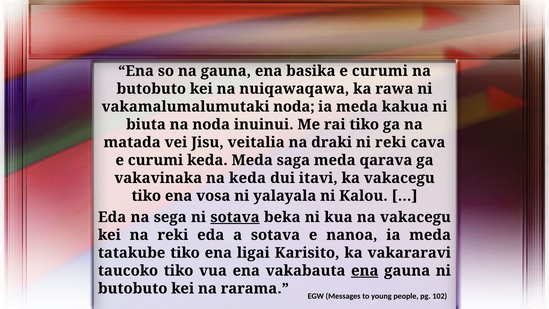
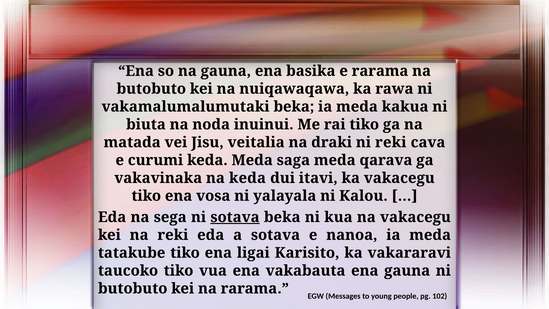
basika e curumi: curumi -> rarama (380, 71)
vakamalumalumutaki noda: noda -> beka (294, 107)
ena underline: present -> none (365, 271)
